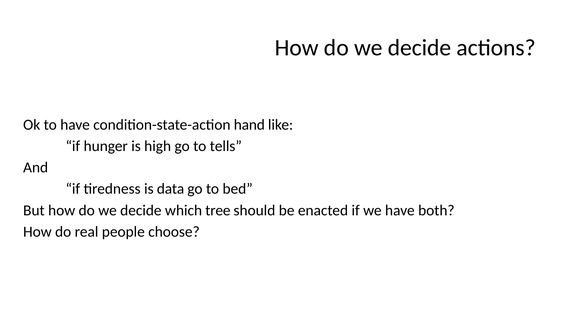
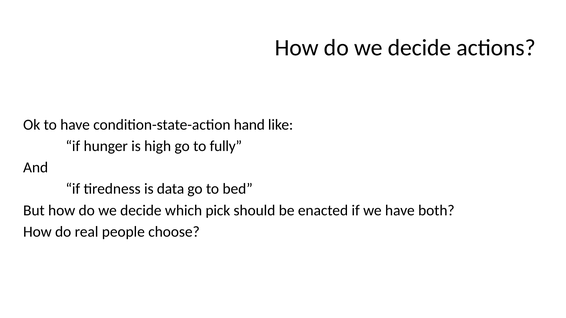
tells: tells -> fully (226, 146)
tree: tree -> pick (218, 211)
